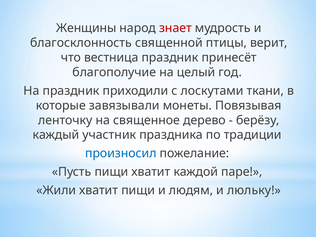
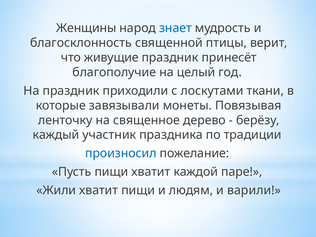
знает colour: red -> blue (175, 28)
вестница: вестница -> живущие (111, 58)
люльку: люльку -> варили (254, 190)
